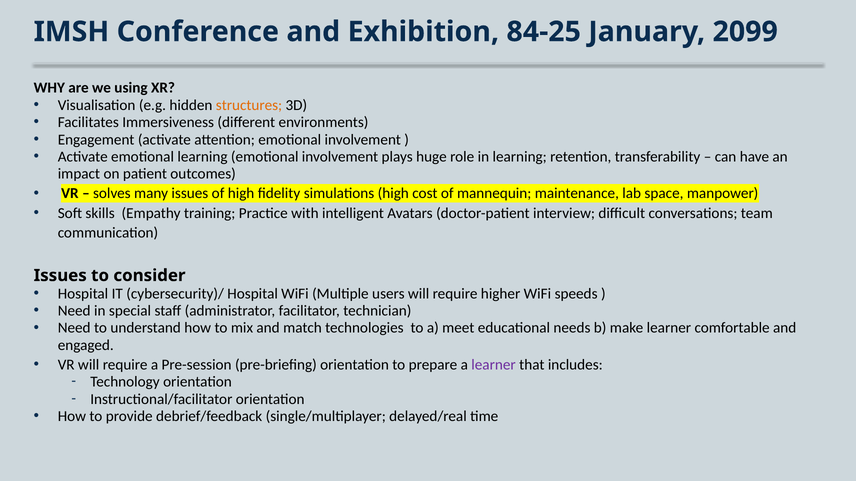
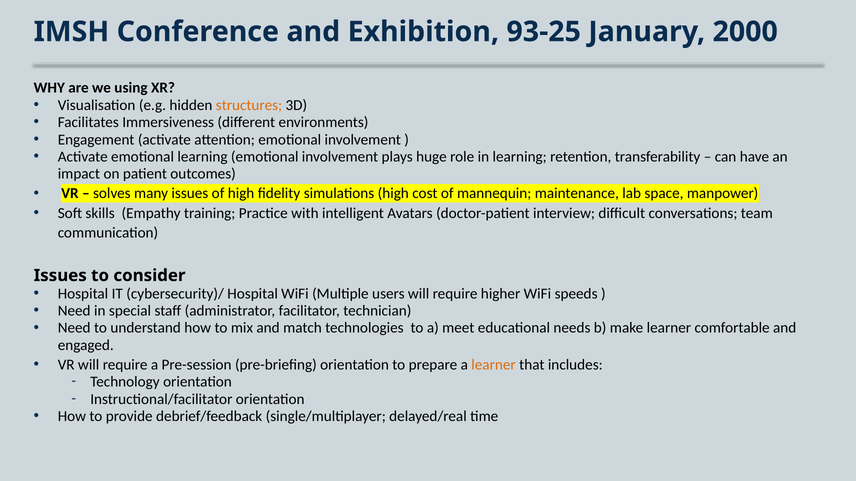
84-25: 84-25 -> 93-25 (544, 32)
2099: 2099 -> 2000 (745, 32)
learner colour: purple -> orange (494, 365)
